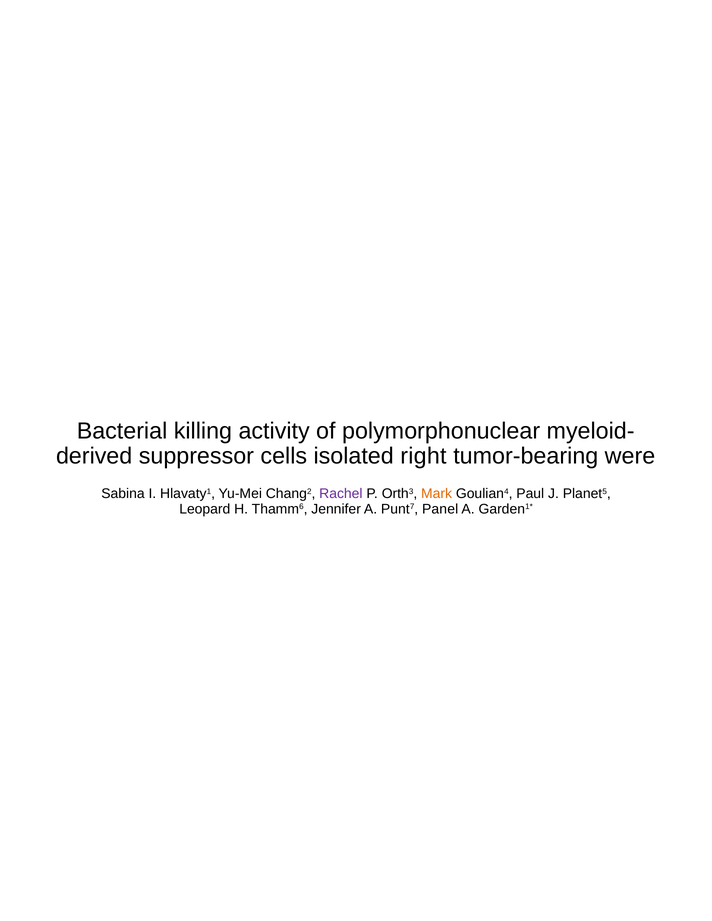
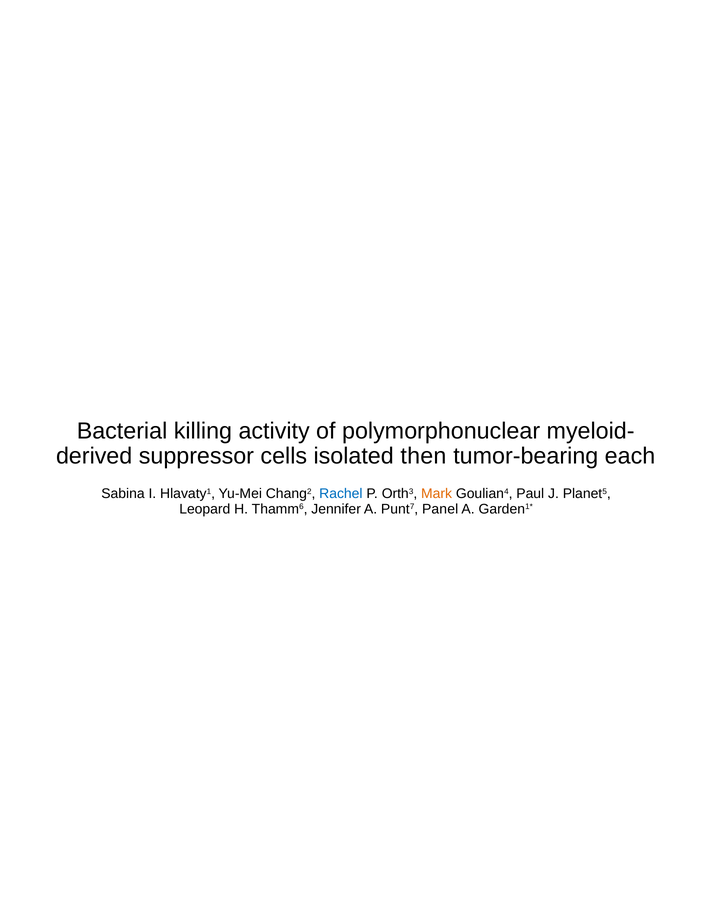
right: right -> then (423, 456)
were: were -> each (630, 456)
Rachel colour: purple -> blue (341, 494)
